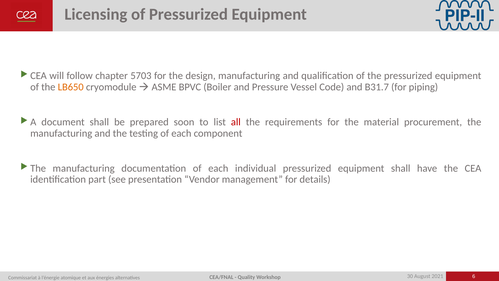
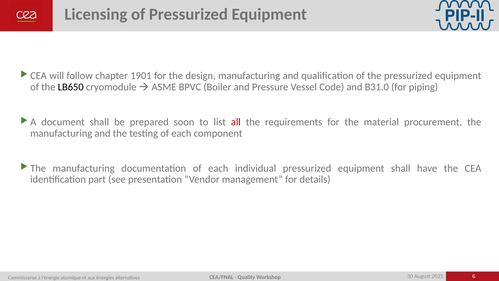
5703: 5703 -> 1901 (141, 76)
LB650 colour: orange -> black (71, 87)
B31.7: B31.7 -> B31.0 (377, 87)
